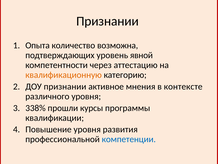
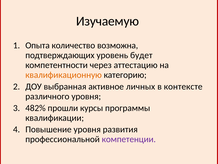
Признании: Признании -> Изучаемую (108, 21)
явной: явной -> будет (141, 55)
ДОУ признании: признании -> выбранная (65, 86)
мнения: мнения -> личных (141, 86)
338%: 338% -> 482% (35, 108)
компетенции colour: blue -> purple (129, 139)
